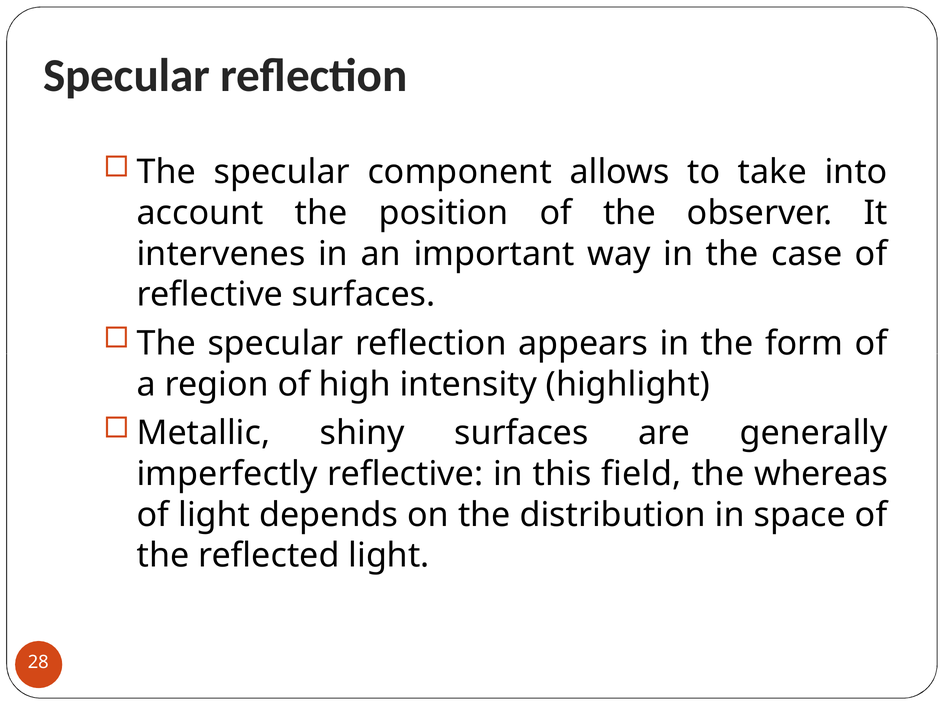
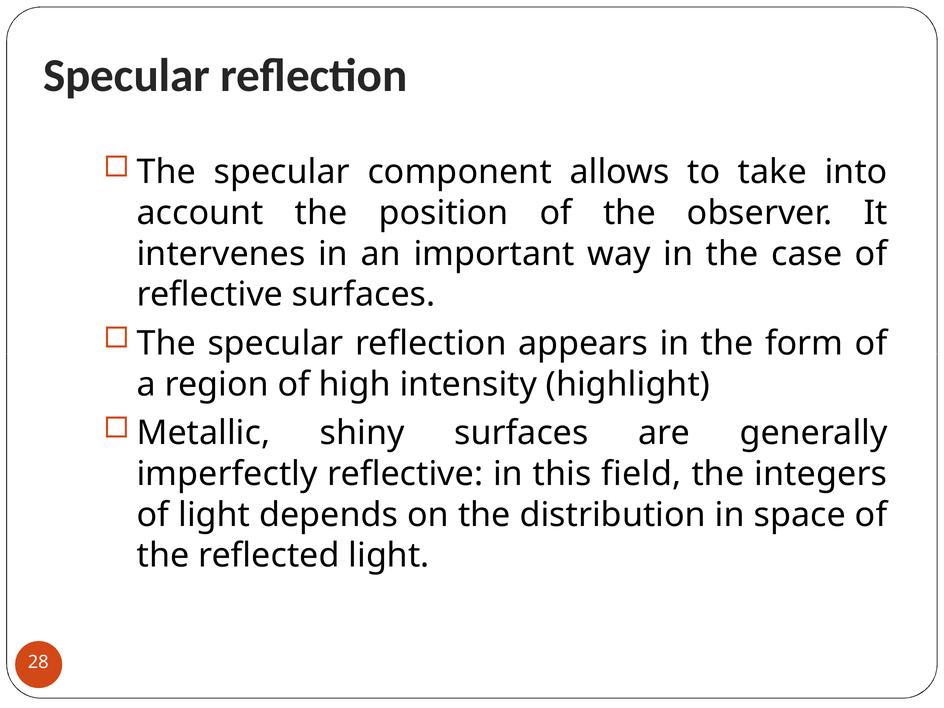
whereas: whereas -> integers (821, 474)
